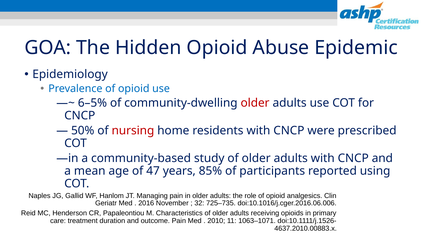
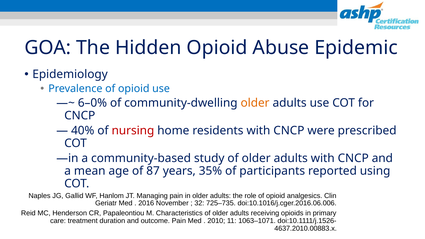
6–5%: 6–5% -> 6–0% (92, 103)
older colour: red -> orange (255, 103)
50%: 50% -> 40% (83, 131)
47: 47 -> 87 (153, 171)
85%: 85% -> 35% (210, 171)
